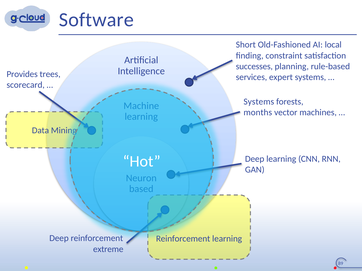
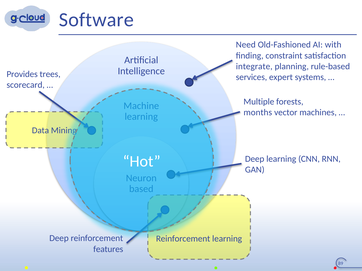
Short: Short -> Need (246, 45)
local: local -> with (333, 45)
successes: successes -> integrate (254, 66)
Systems: Systems -> Multiple (259, 102)
extreme: extreme -> features (108, 250)
